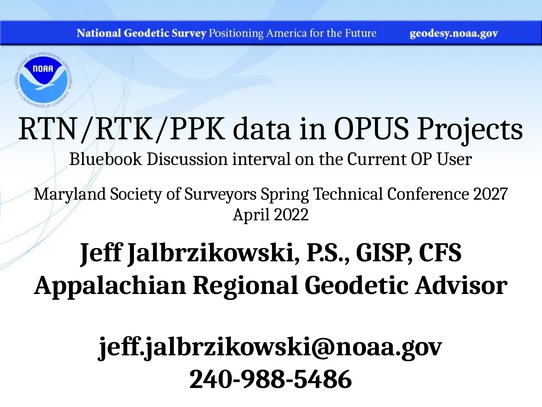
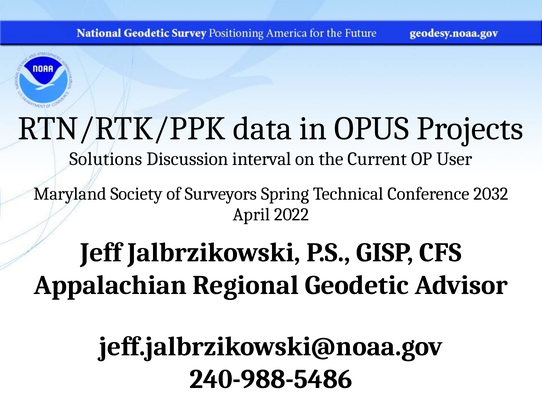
Bluebook: Bluebook -> Solutions (106, 159)
2027: 2027 -> 2032 (491, 194)
